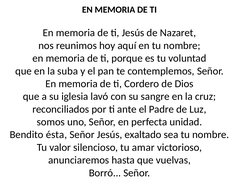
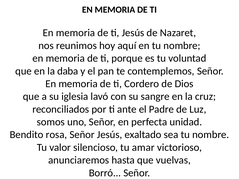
suba: suba -> daba (68, 71)
ésta: ésta -> rosa (56, 135)
